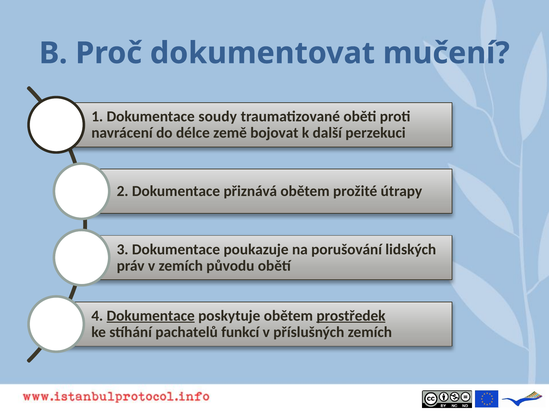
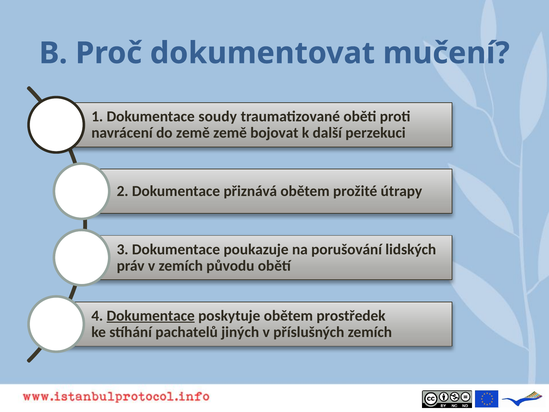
do délce: délce -> země (193, 133)
prostředek underline: present -> none (351, 316)
funkcí: funkcí -> jiných (240, 332)
